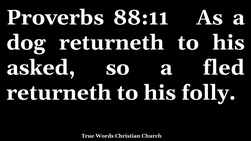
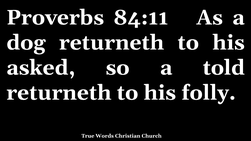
88:11: 88:11 -> 84:11 (141, 18)
fled: fled -> told (224, 68)
